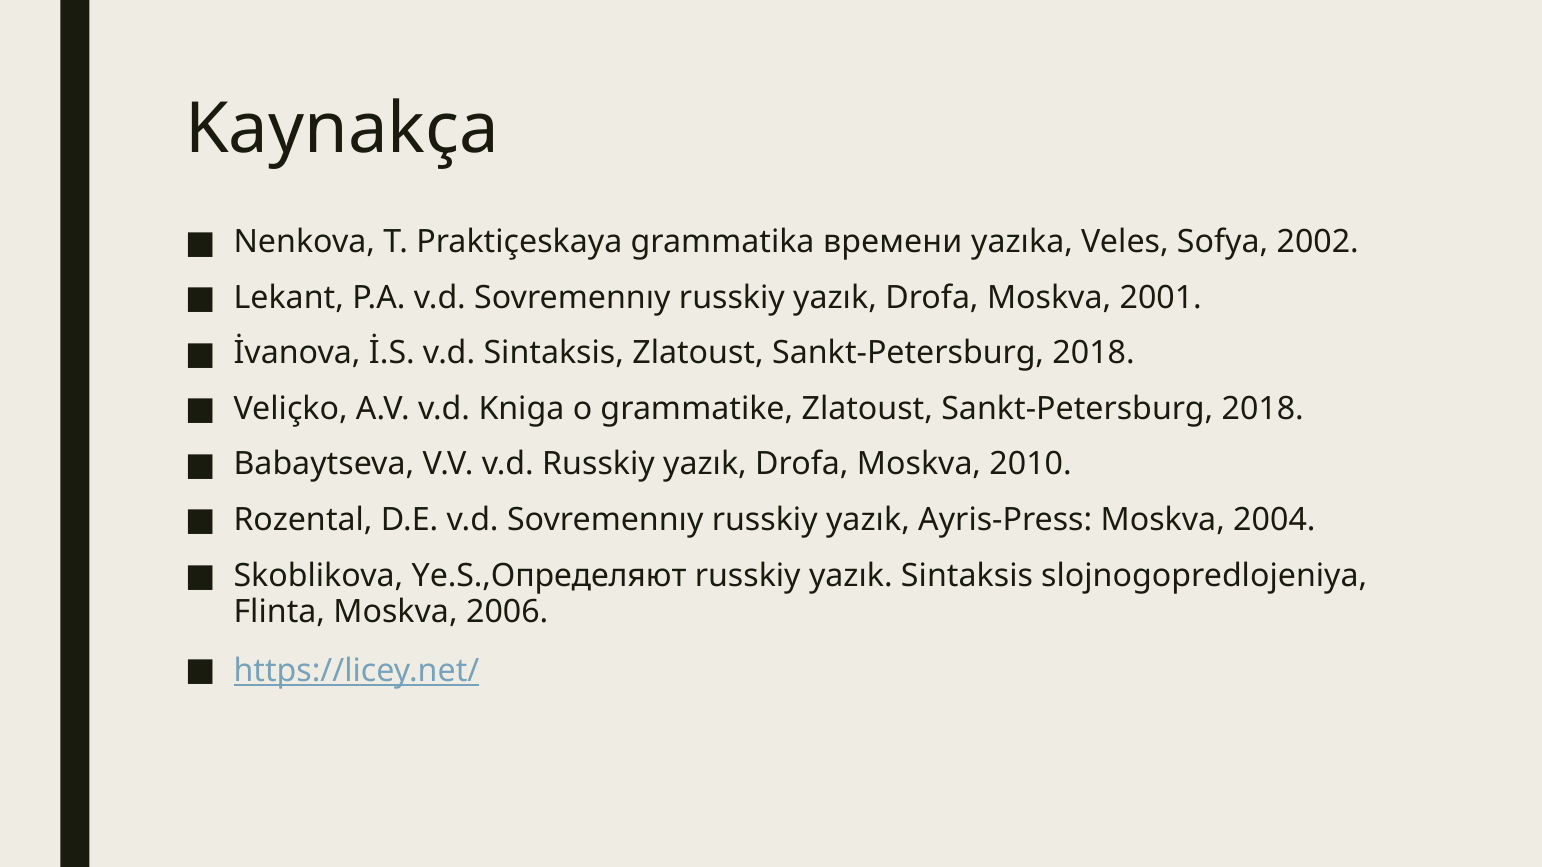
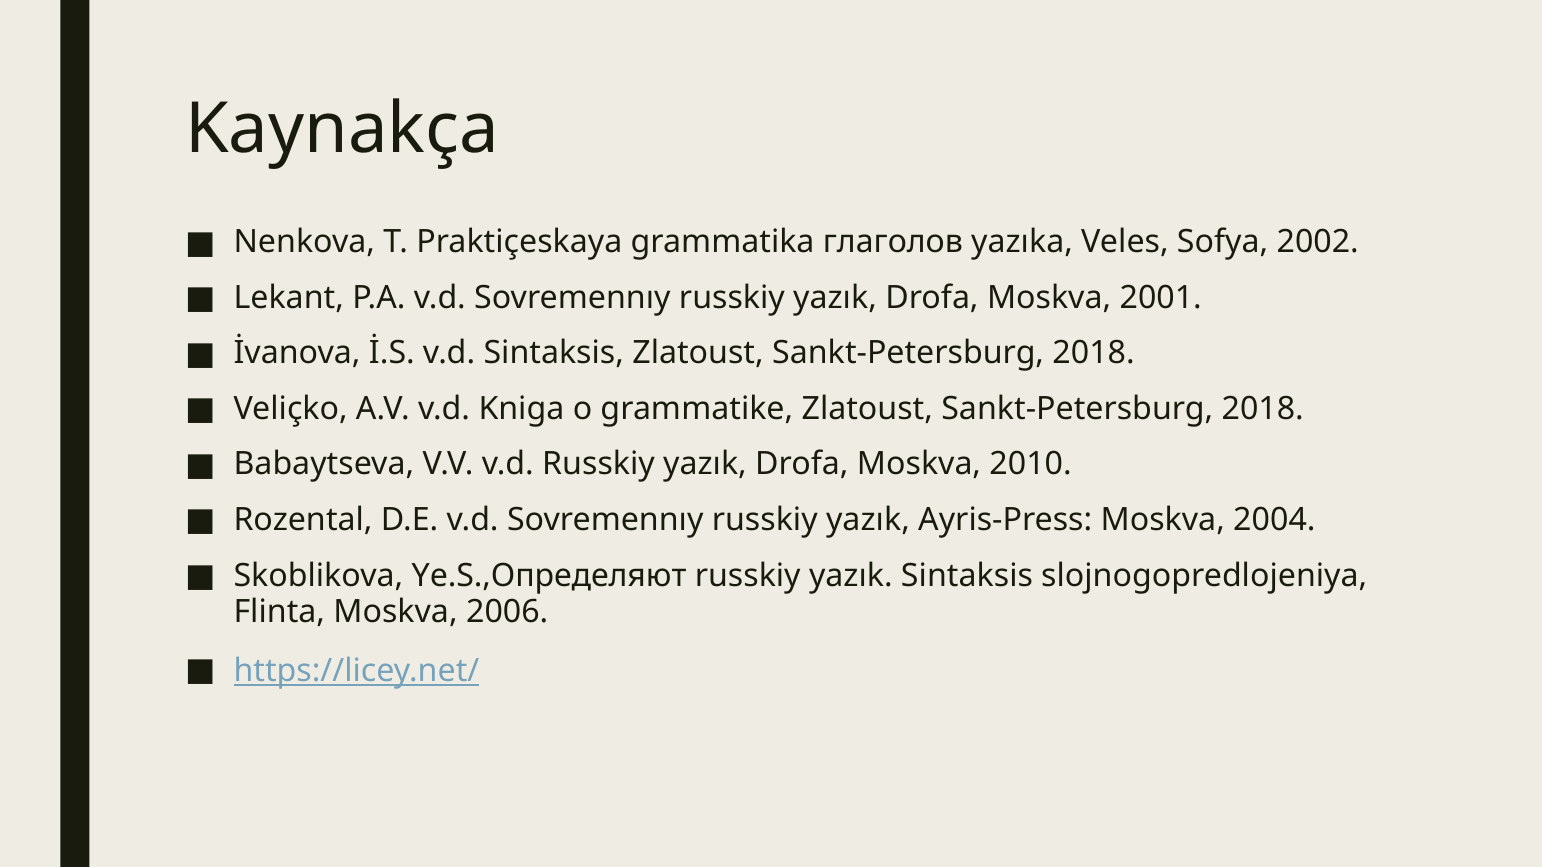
времени: времени -> глаголов (893, 242)
